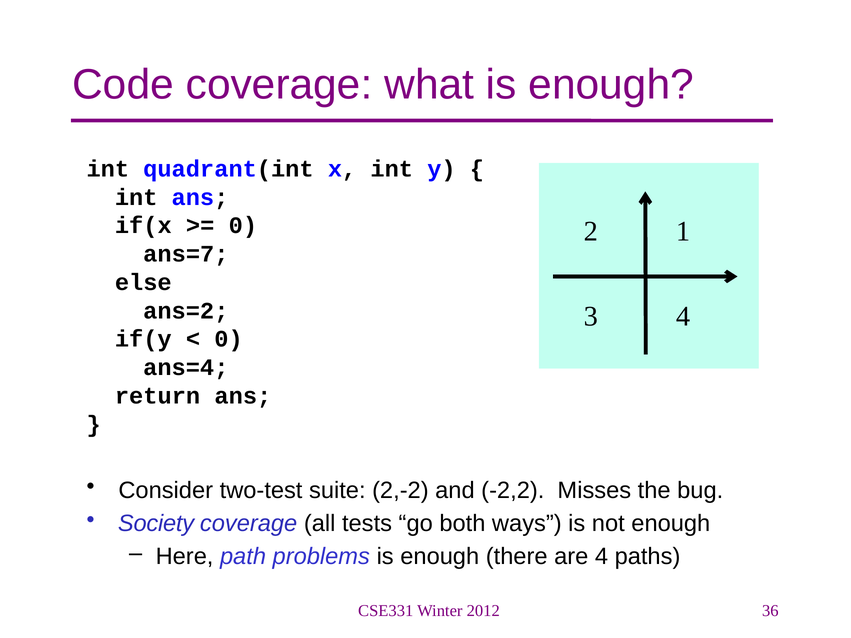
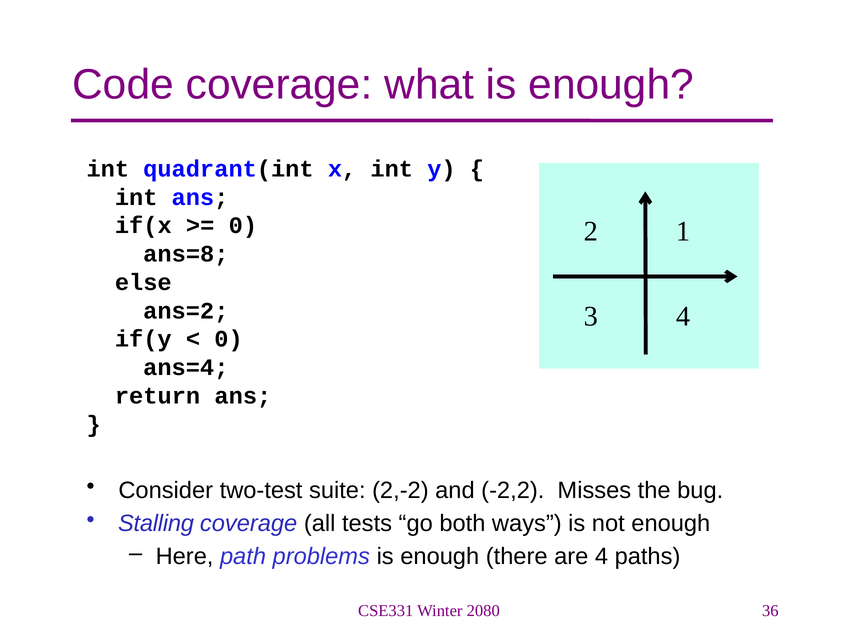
ans=7: ans=7 -> ans=8 (186, 254)
Society: Society -> Stalling (156, 524)
2012: 2012 -> 2080 (483, 611)
